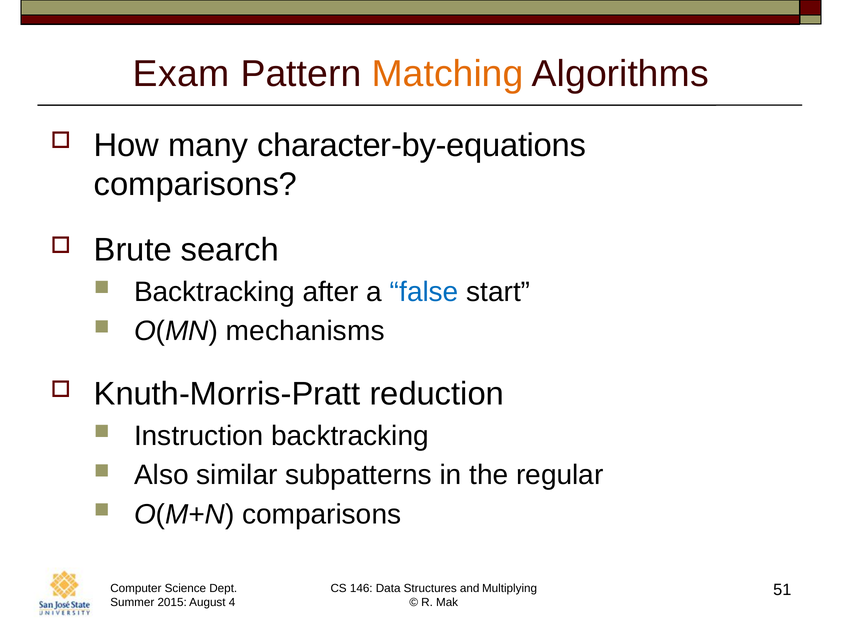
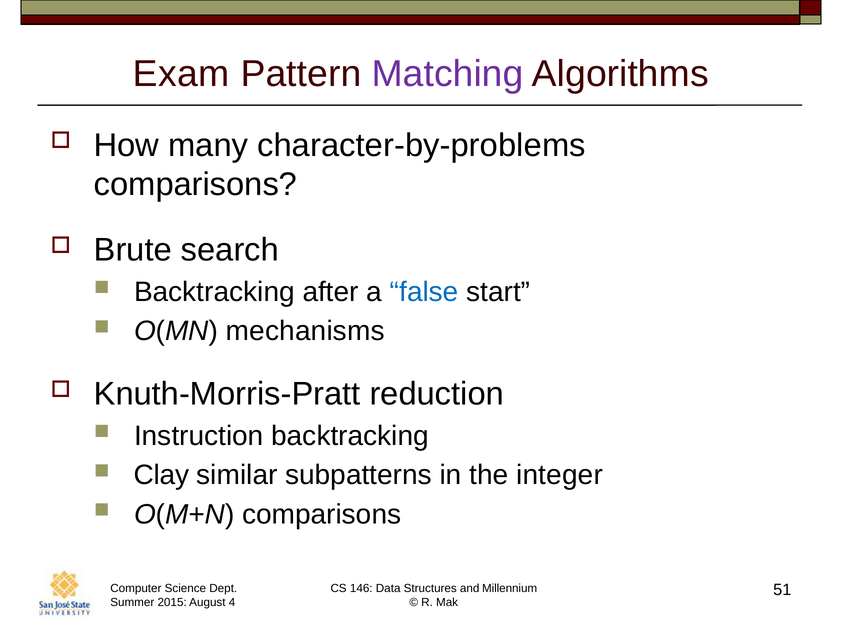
Matching colour: orange -> purple (448, 74)
character-by-equations: character-by-equations -> character-by-problems (421, 145)
Also: Also -> Clay (162, 475)
regular: regular -> integer (560, 475)
Multiplying: Multiplying -> Millennium (510, 589)
